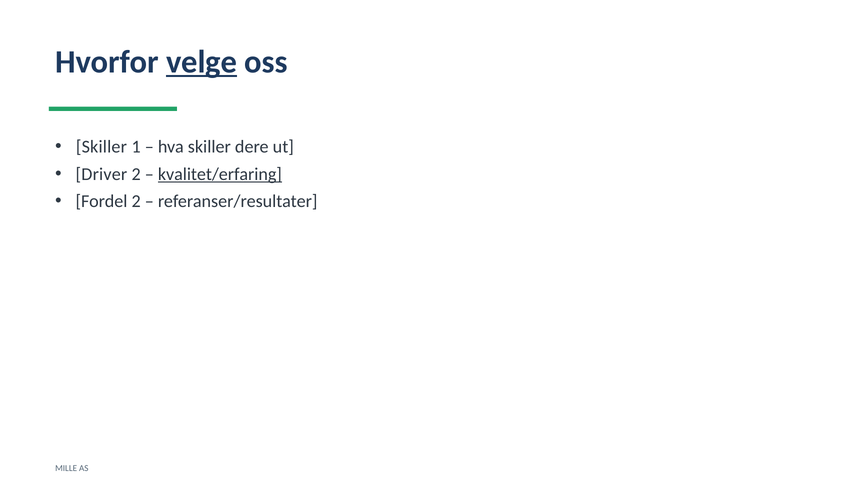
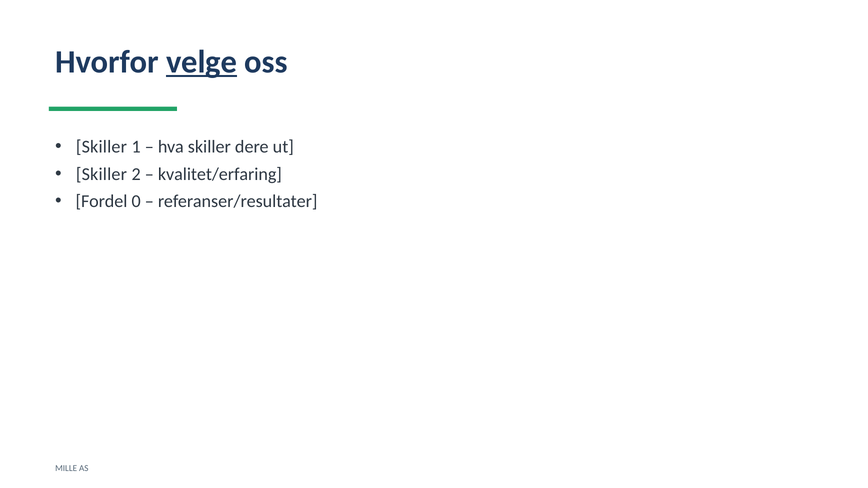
Driver: Driver -> Skiller (101, 174)
kvalitet/erfaring underline: present -> none (220, 174)
Fordel 2: 2 -> 0 (136, 201)
